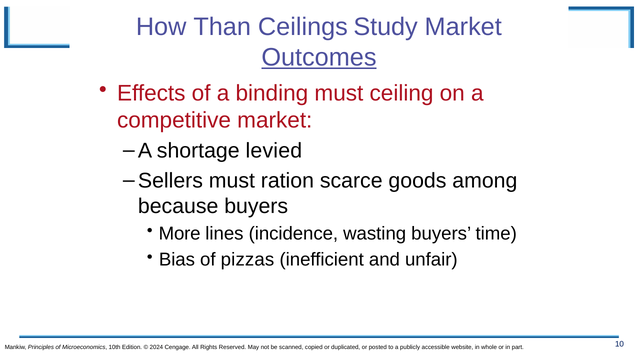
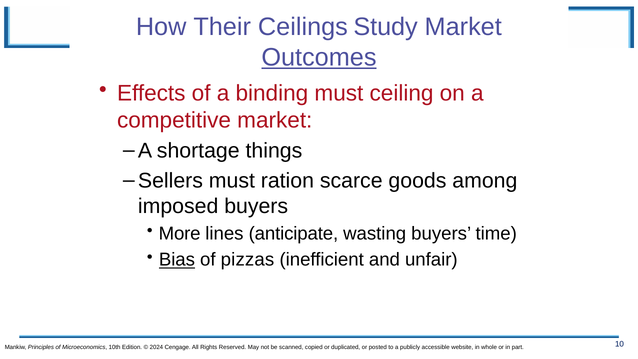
Than: Than -> Their (222, 27)
levied: levied -> things (274, 151)
because: because -> imposed (178, 206)
incidence: incidence -> anticipate (293, 234)
Bias underline: none -> present (177, 260)
